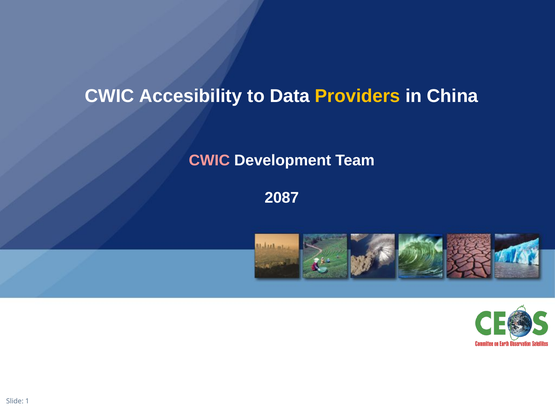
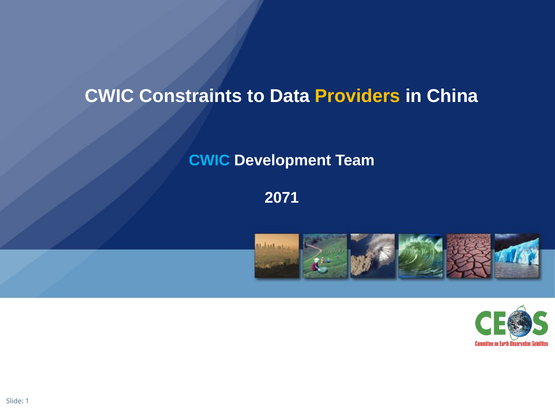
Accesibility: Accesibility -> Constraints (191, 96)
CWIC colour: pink -> light blue (209, 160)
2087: 2087 -> 2071 (282, 197)
